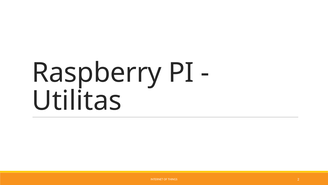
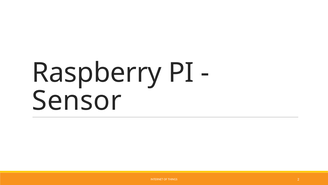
Utilitas: Utilitas -> Sensor (77, 101)
